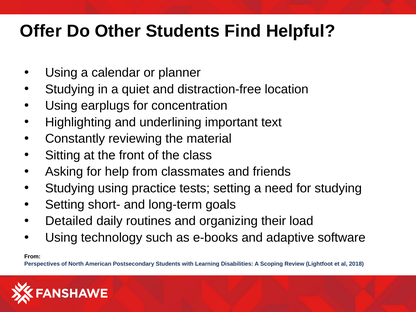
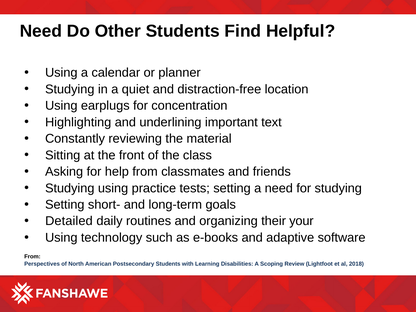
Offer: Offer -> Need (41, 31)
load: load -> your (301, 221)
